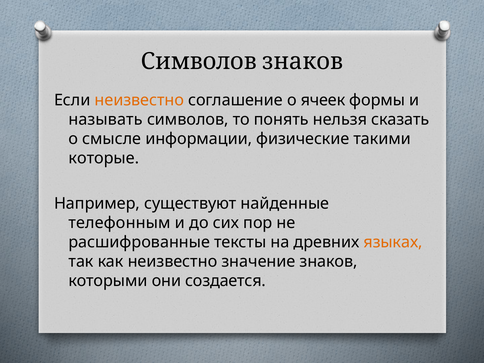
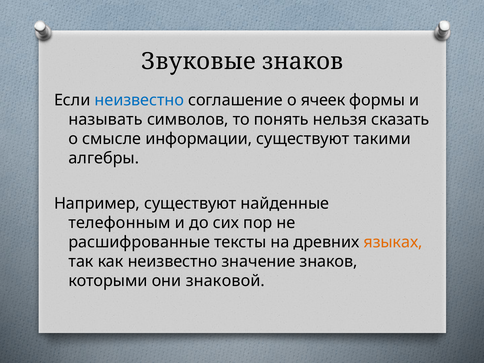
Символов: Символов -> Звуковые (199, 61)
неизвестно colour: orange -> blue (139, 100)
информации физические: физические -> существуют (303, 139)
которые: которые -> алгебры (104, 158)
создается: создается -> знаковой (225, 281)
